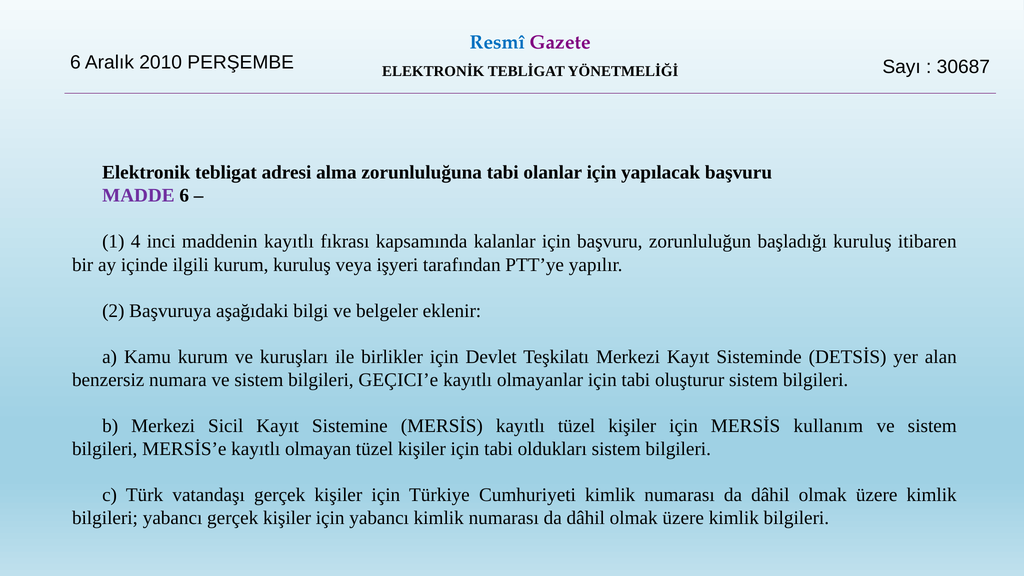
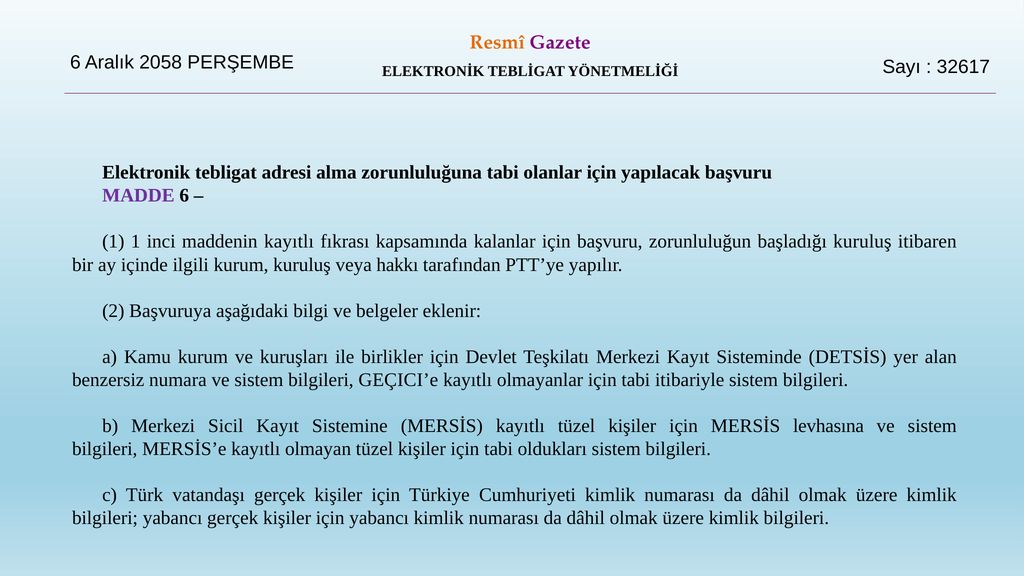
Resmî colour: blue -> orange (498, 43)
2010: 2010 -> 2058 (161, 63)
30687: 30687 -> 32617 (963, 67)
1 4: 4 -> 1 (136, 242)
işyeri: işyeri -> hakkı (397, 265)
oluşturur: oluşturur -> itibariyle (690, 380)
kullanım: kullanım -> levhasına (829, 426)
